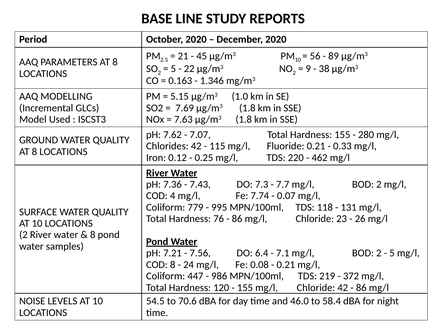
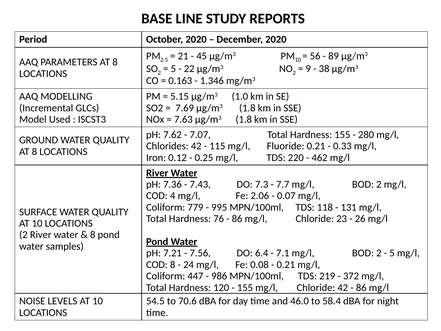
7.74: 7.74 -> 2.06 (260, 196)
